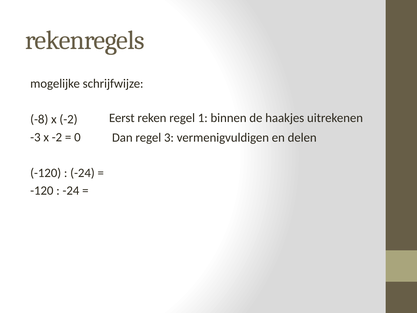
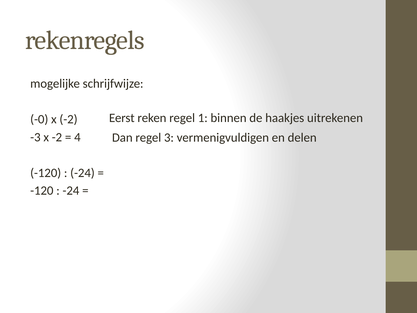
-8: -8 -> -0 (39, 119)
0: 0 -> 4 (77, 137)
